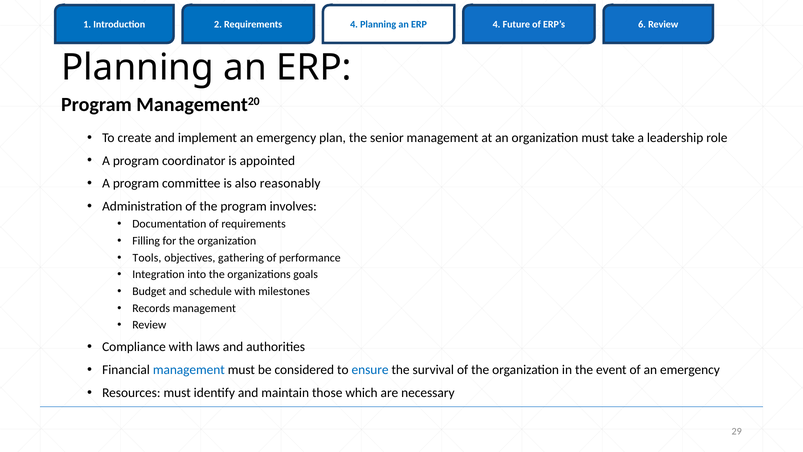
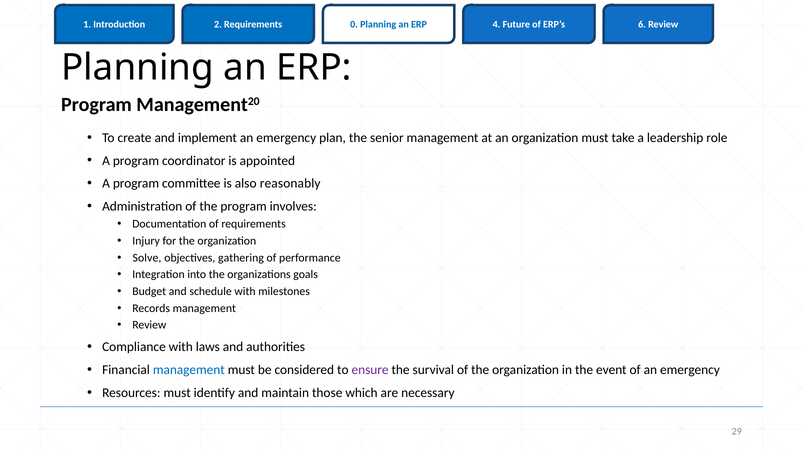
Requirements 4: 4 -> 0 (354, 25)
Filling: Filling -> Injury (146, 241)
Tools: Tools -> Solve (147, 258)
ensure colour: blue -> purple (370, 370)
